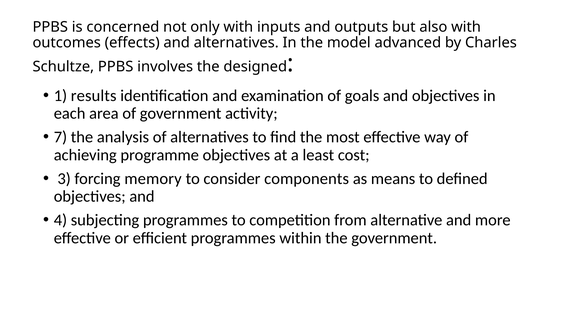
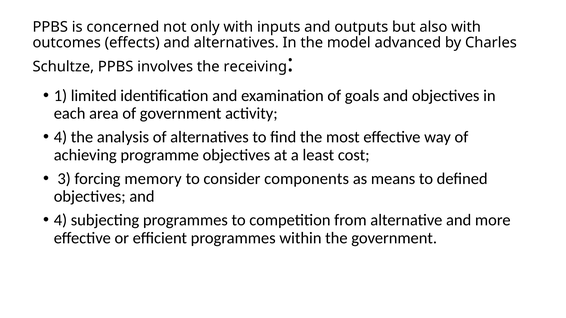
designed: designed -> receiving (255, 67)
results: results -> limited (94, 96)
7: 7 -> 4 (60, 137)
